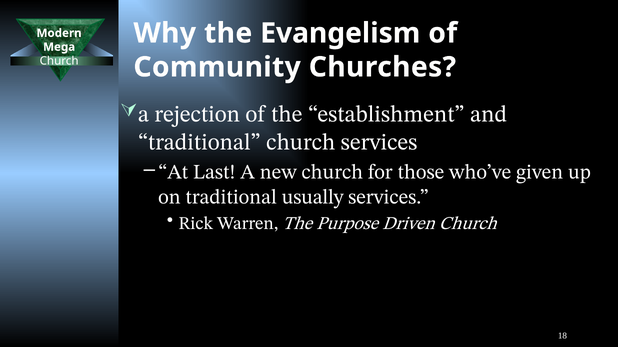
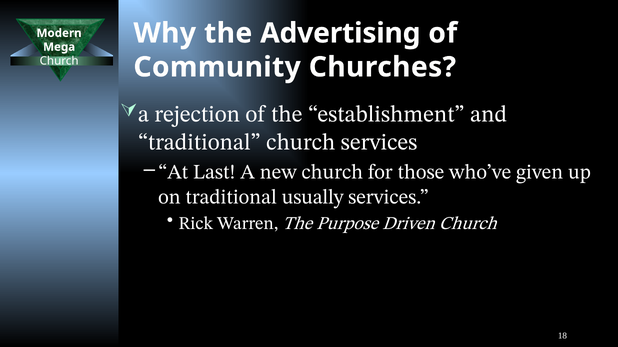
Evangelism: Evangelism -> Advertising (340, 33)
